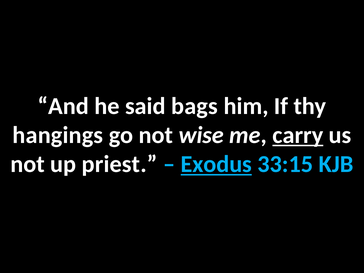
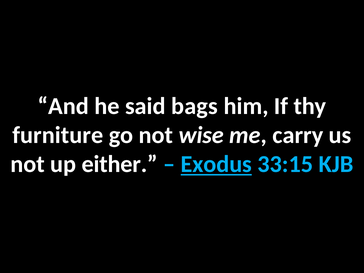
hangings: hangings -> furniture (58, 135)
carry underline: present -> none (298, 135)
priest: priest -> either (120, 164)
